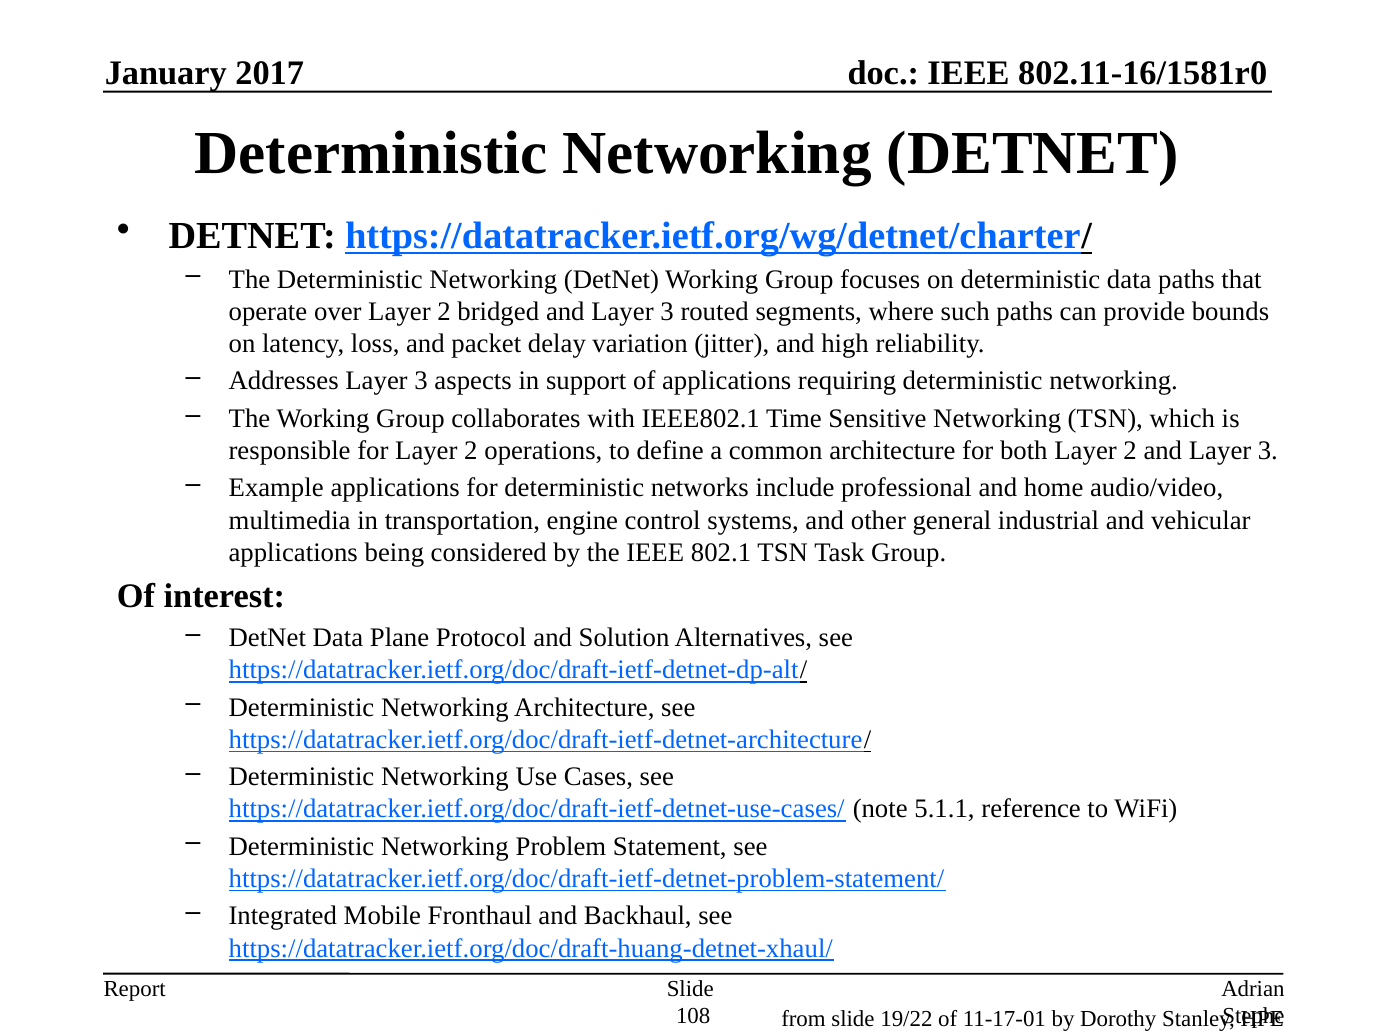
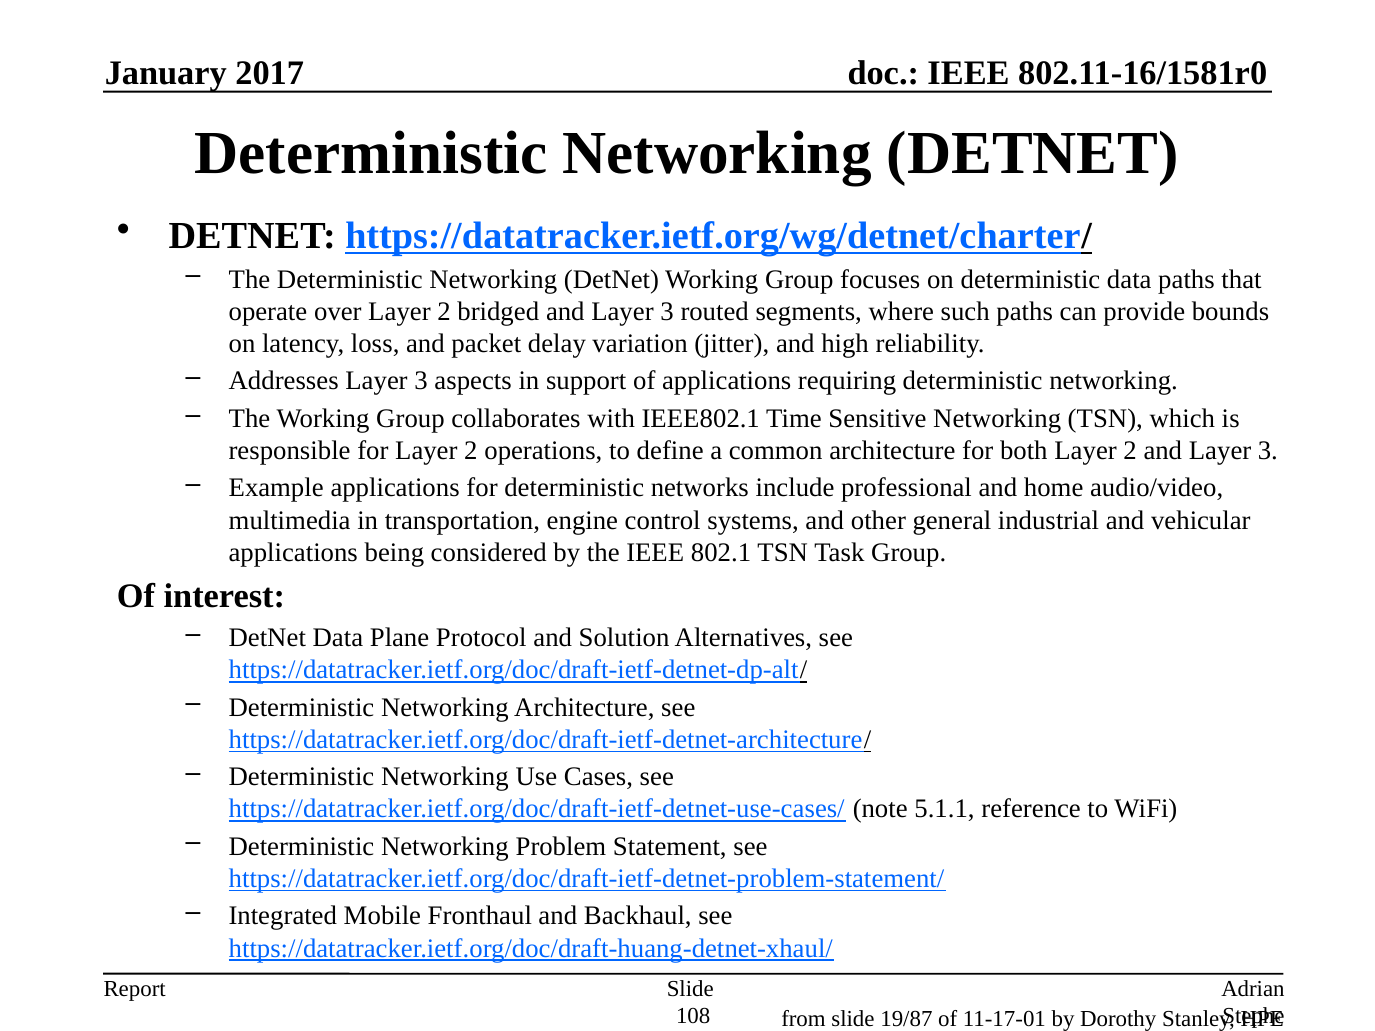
19/22: 19/22 -> 19/87 (906, 1019)
